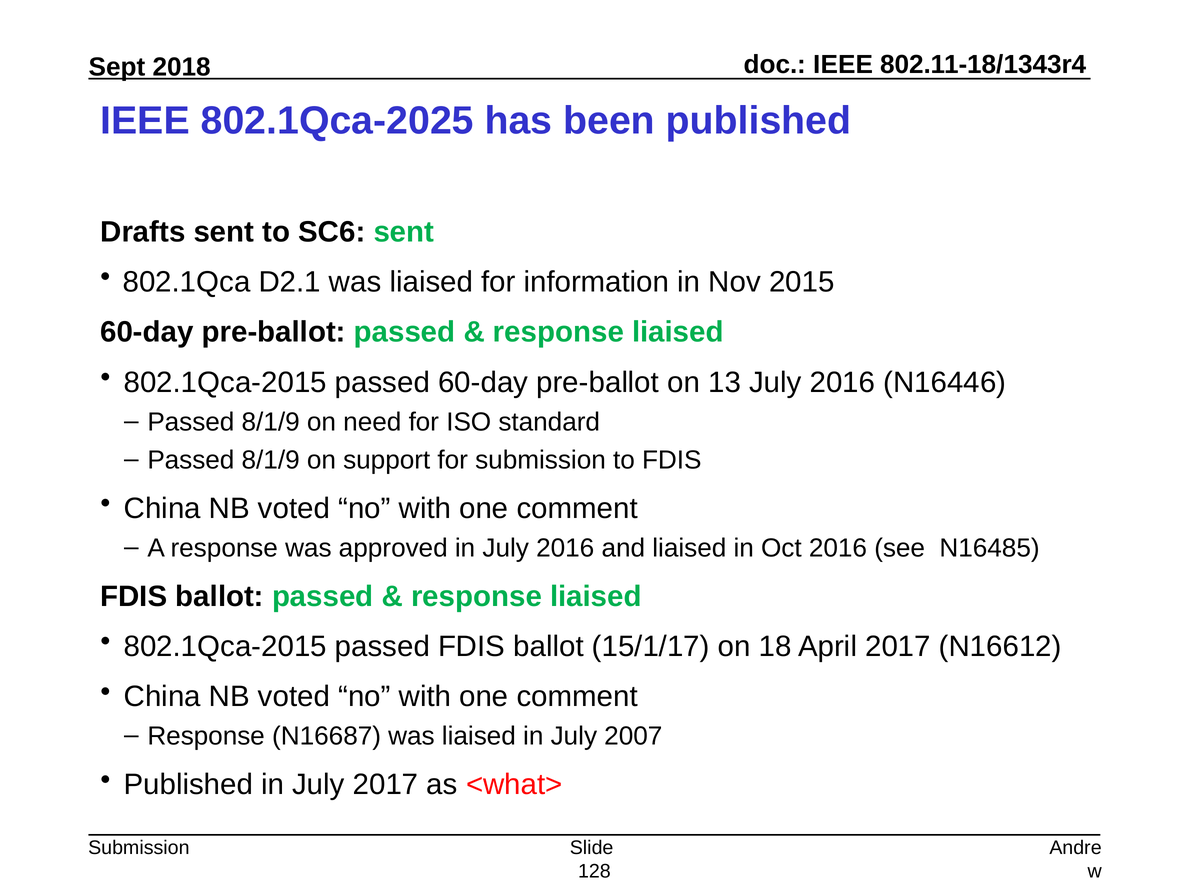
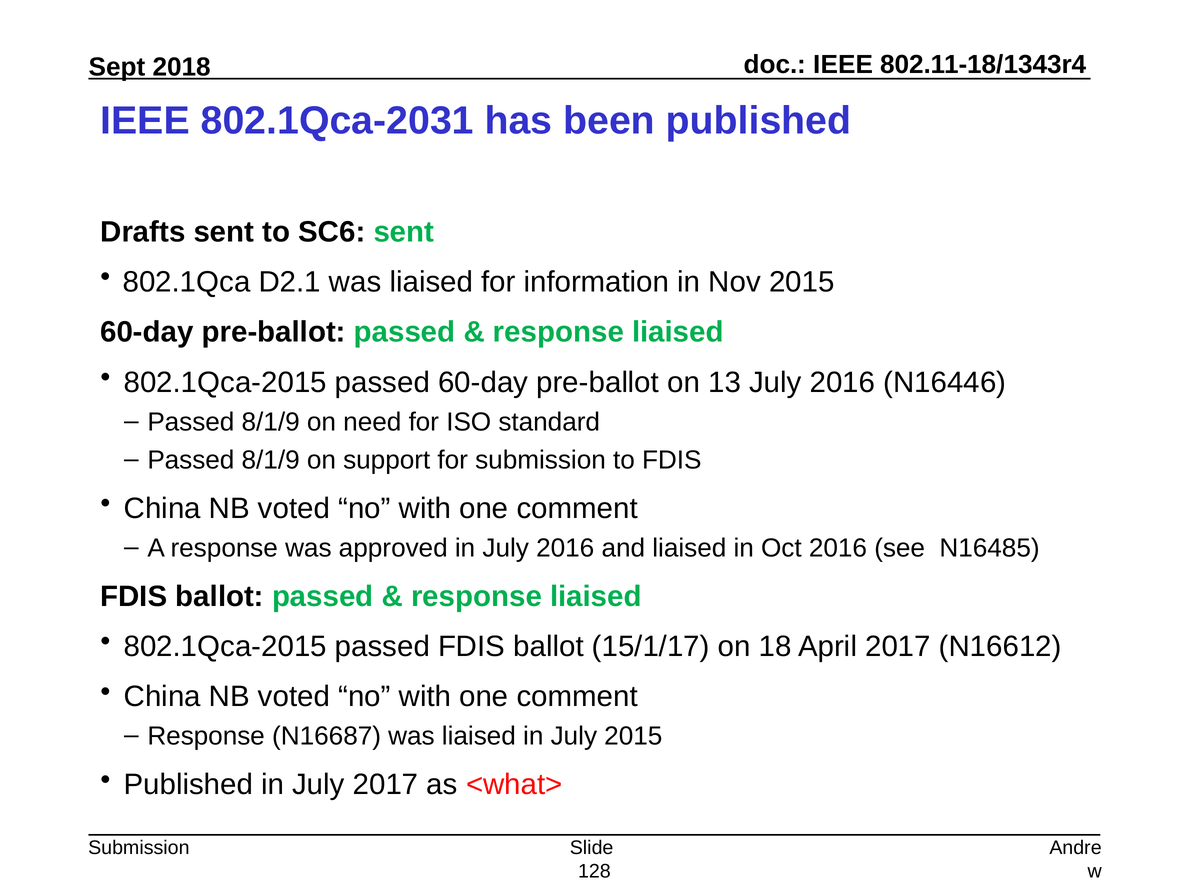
802.1Qca-2025: 802.1Qca-2025 -> 802.1Qca-2031 (337, 121)
July 2007: 2007 -> 2015 (633, 737)
